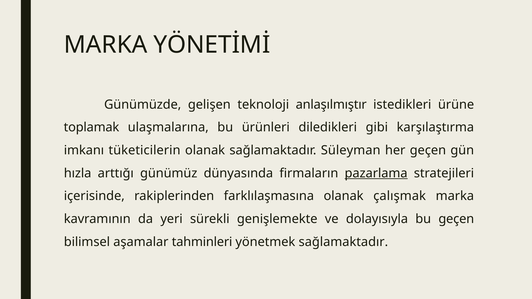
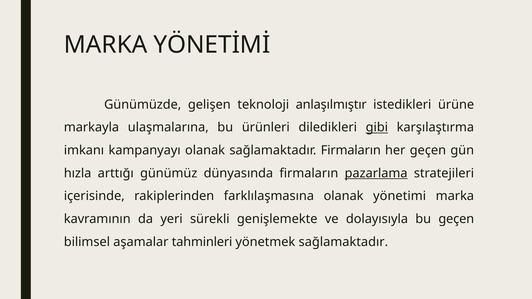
toplamak: toplamak -> markayla (91, 128)
gibi underline: none -> present (377, 128)
tüketicilerin: tüketicilerin -> kampanyayı (145, 150)
sağlamaktadır Süleyman: Süleyman -> Firmaların (351, 150)
çalışmak: çalışmak -> yönetimi (400, 196)
